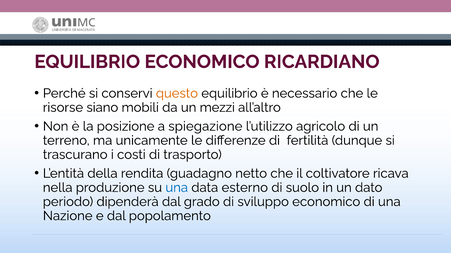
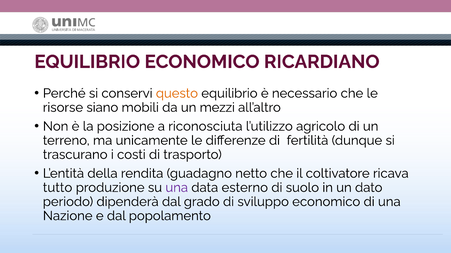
spiegazione: spiegazione -> riconosciuta (205, 127)
nella: nella -> tutto (58, 188)
una colour: blue -> purple (177, 188)
